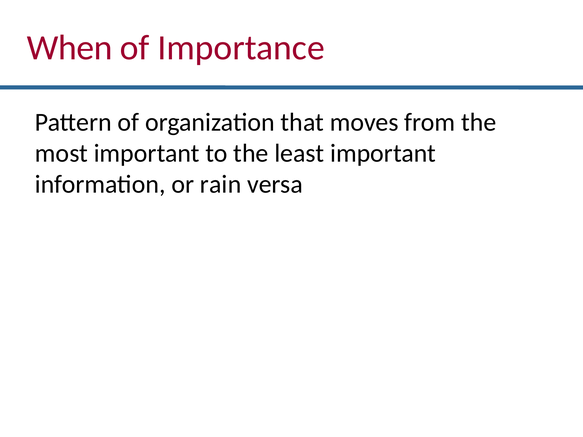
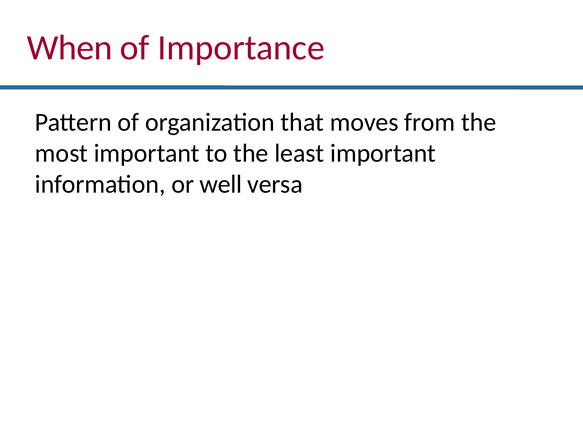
rain: rain -> well (221, 185)
